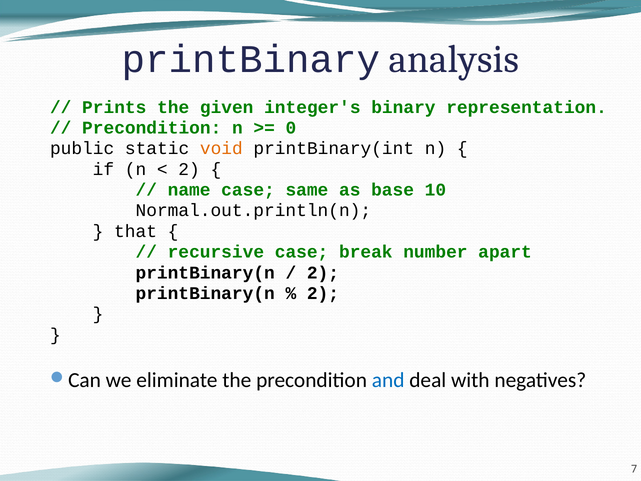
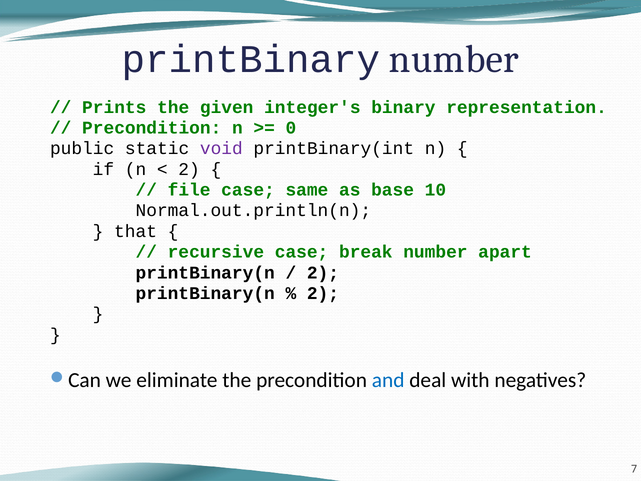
printBinary analysis: analysis -> number (454, 59)
void colour: orange -> purple (221, 148)
name: name -> file (189, 190)
